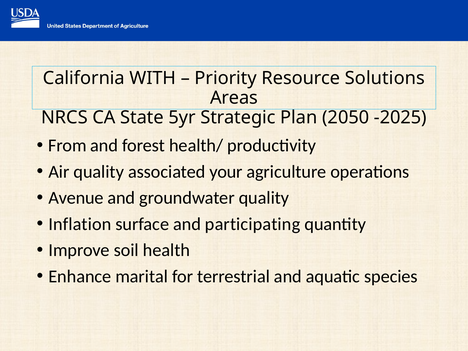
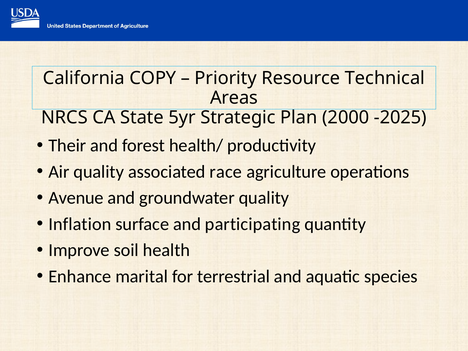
WITH: WITH -> COPY (153, 78)
Solutions: Solutions -> Technical (385, 78)
2050: 2050 -> 2000 (346, 118)
From: From -> Their (67, 146)
your: your -> race (226, 172)
